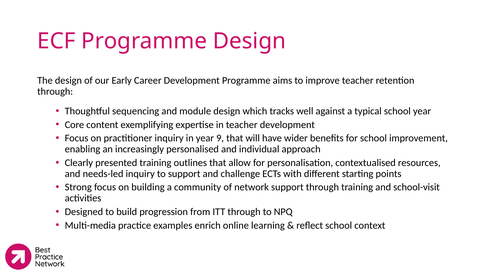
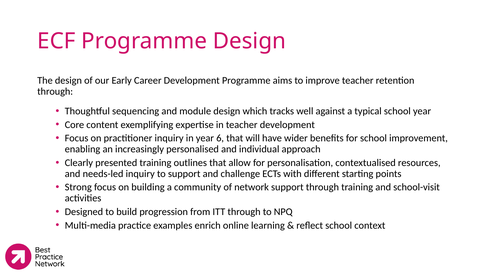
9: 9 -> 6 (220, 138)
